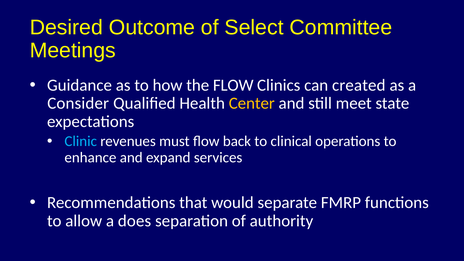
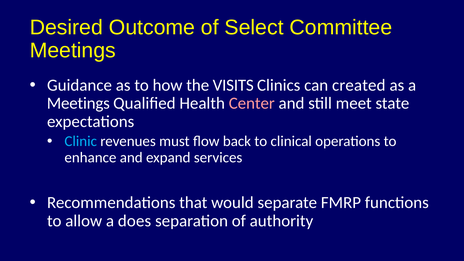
the FLOW: FLOW -> VISITS (233, 85)
Consider: Consider -> Meetings (78, 103)
Center colour: yellow -> pink (252, 103)
